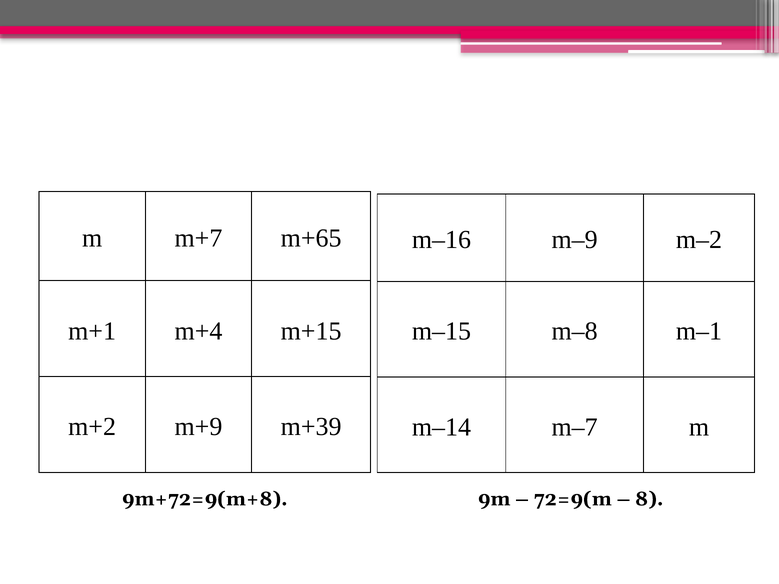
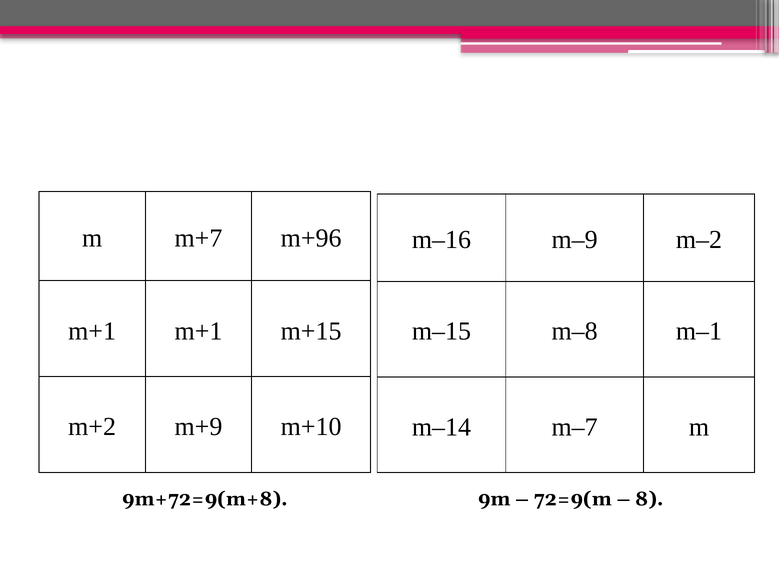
m+65: m+65 -> m+96 (311, 239)
m+1 m+4: m+4 -> m+1 (198, 331)
m+39: m+39 -> m+10 (311, 427)
